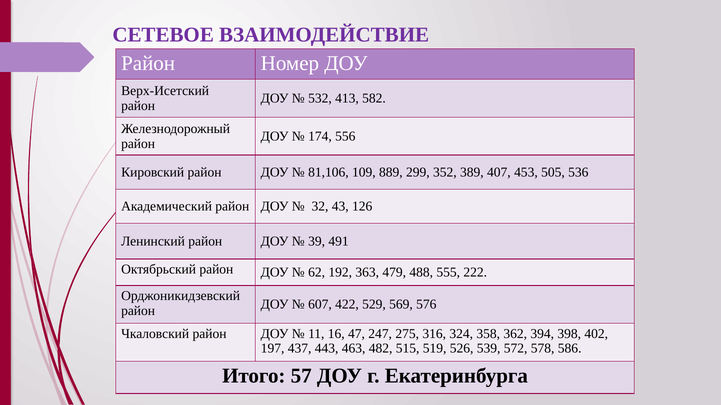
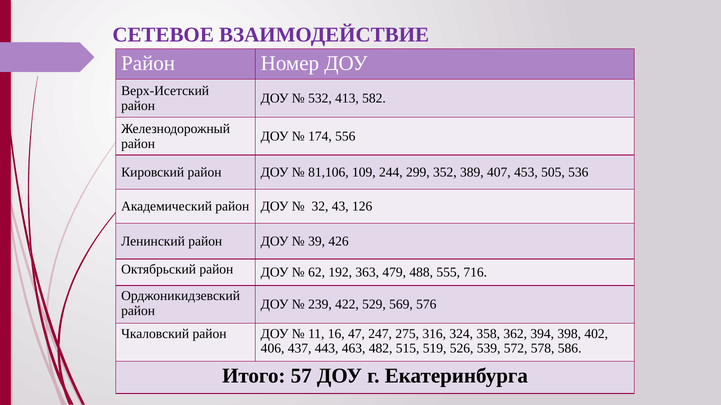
889: 889 -> 244 (391, 172)
491: 491 -> 426 (339, 242)
222: 222 -> 716 (475, 273)
607: 607 -> 239 (320, 305)
197: 197 -> 406 (273, 349)
